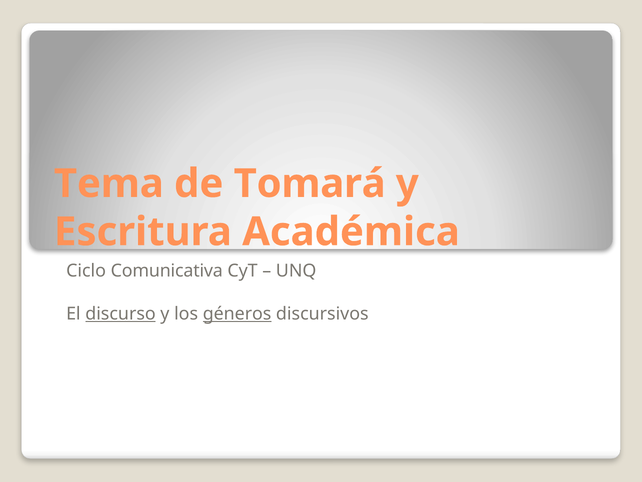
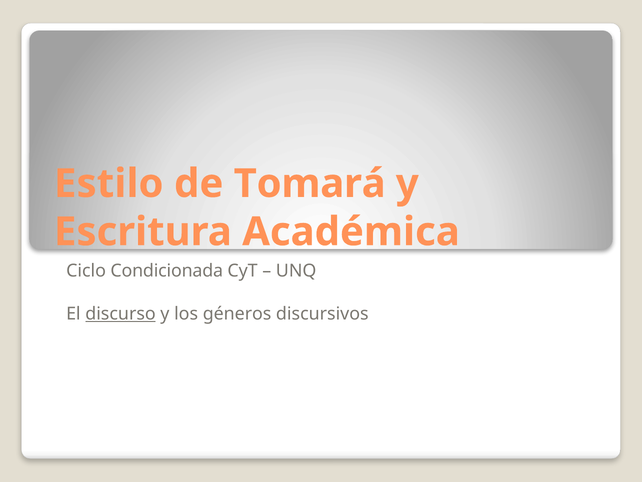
Tema: Tema -> Estilo (109, 183)
Comunicativa: Comunicativa -> Condicionada (167, 271)
géneros underline: present -> none (237, 314)
